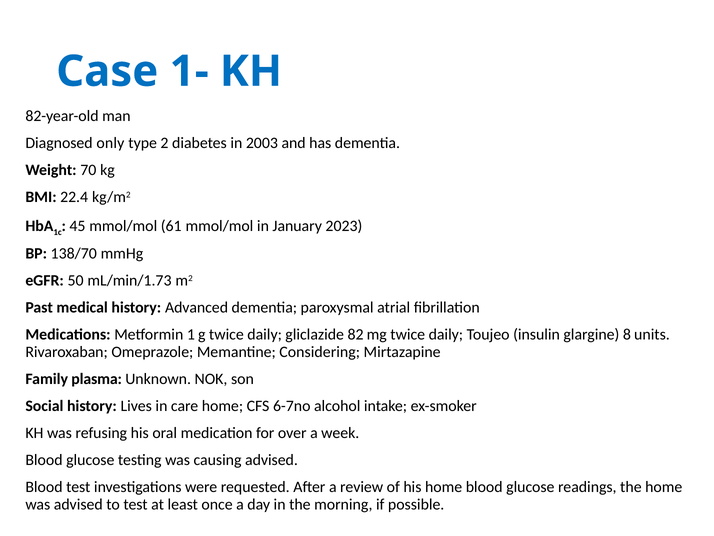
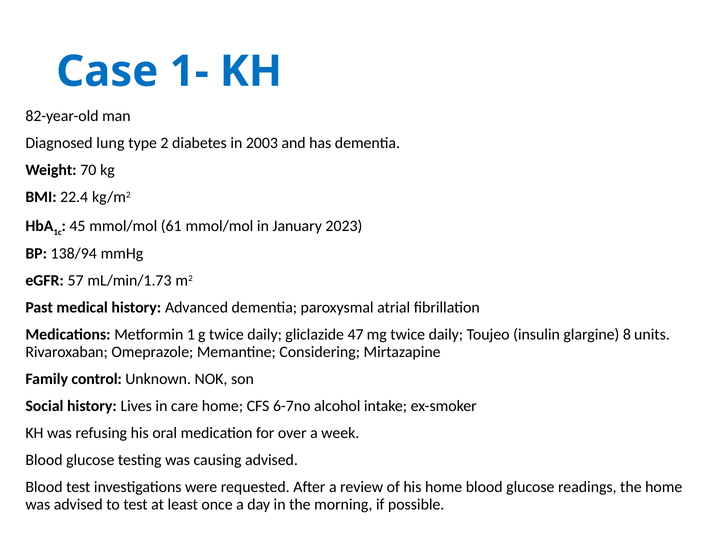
only: only -> lung (110, 143)
138/70: 138/70 -> 138/94 (74, 253)
50: 50 -> 57 (76, 280)
82: 82 -> 47 (356, 334)
plasma: plasma -> control (97, 379)
